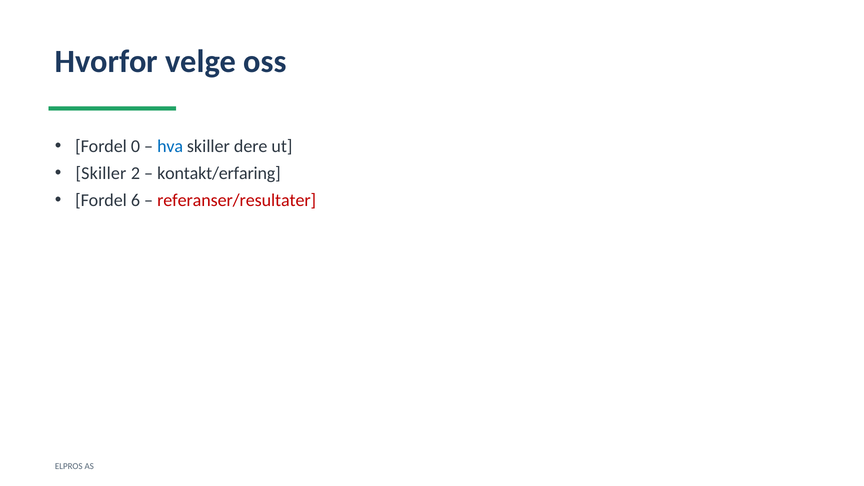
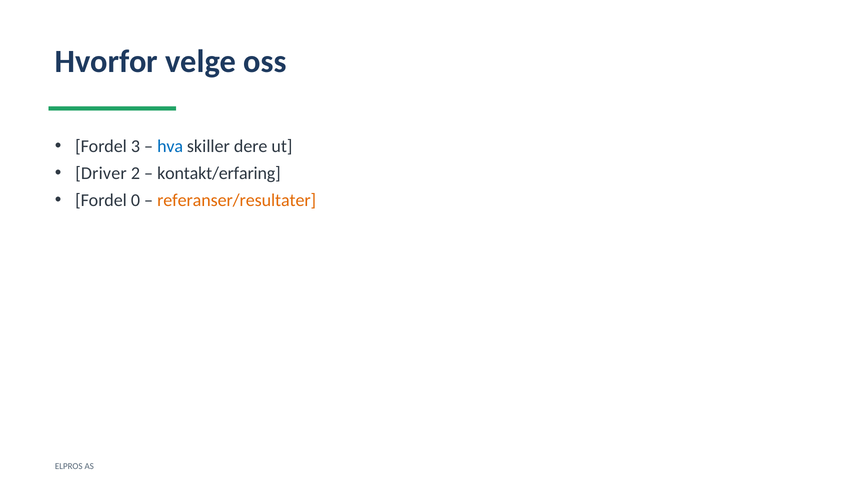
0: 0 -> 3 (135, 146)
Skiller: Skiller -> Driver (101, 173)
6: 6 -> 0 (135, 200)
referanser/resultater colour: red -> orange (237, 200)
